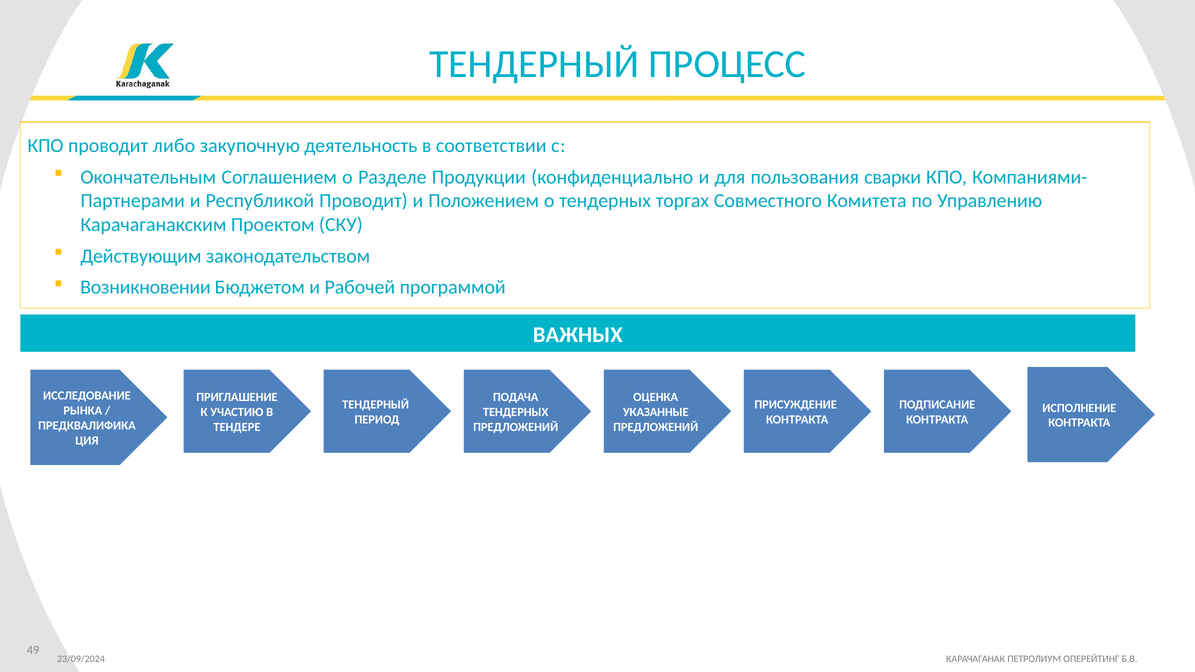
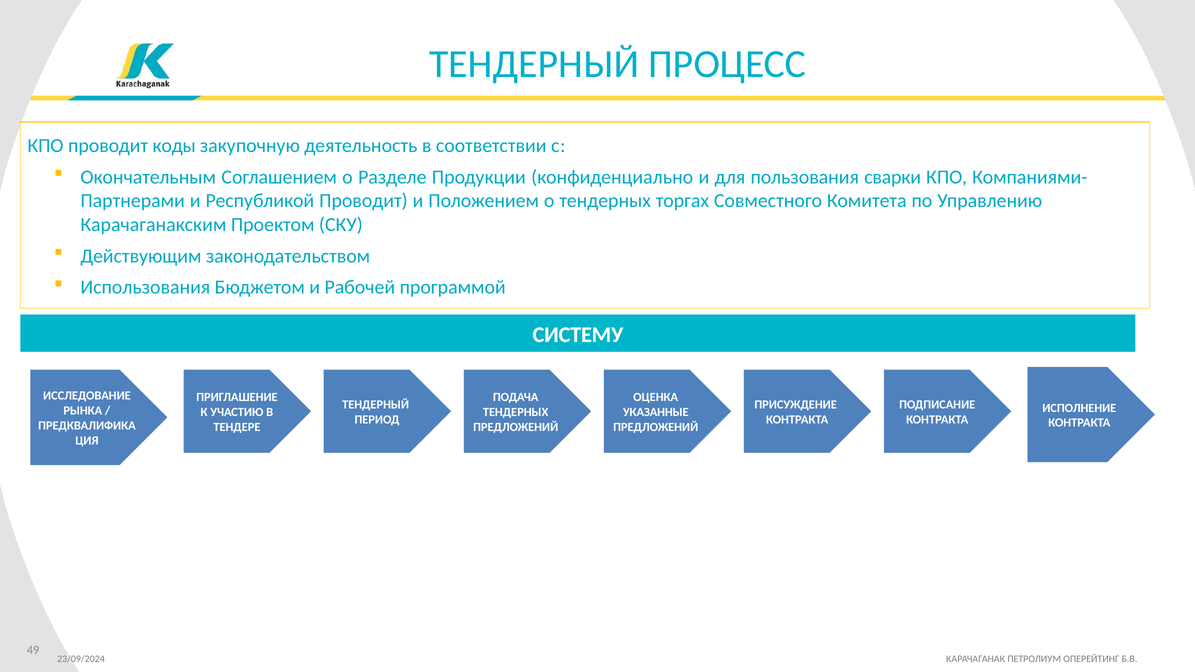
либо: либо -> коды (174, 146)
Возникновении: Возникновении -> Использования (145, 287)
ВАЖНЫХ: ВАЖНЫХ -> СИСТЕМУ (578, 335)
